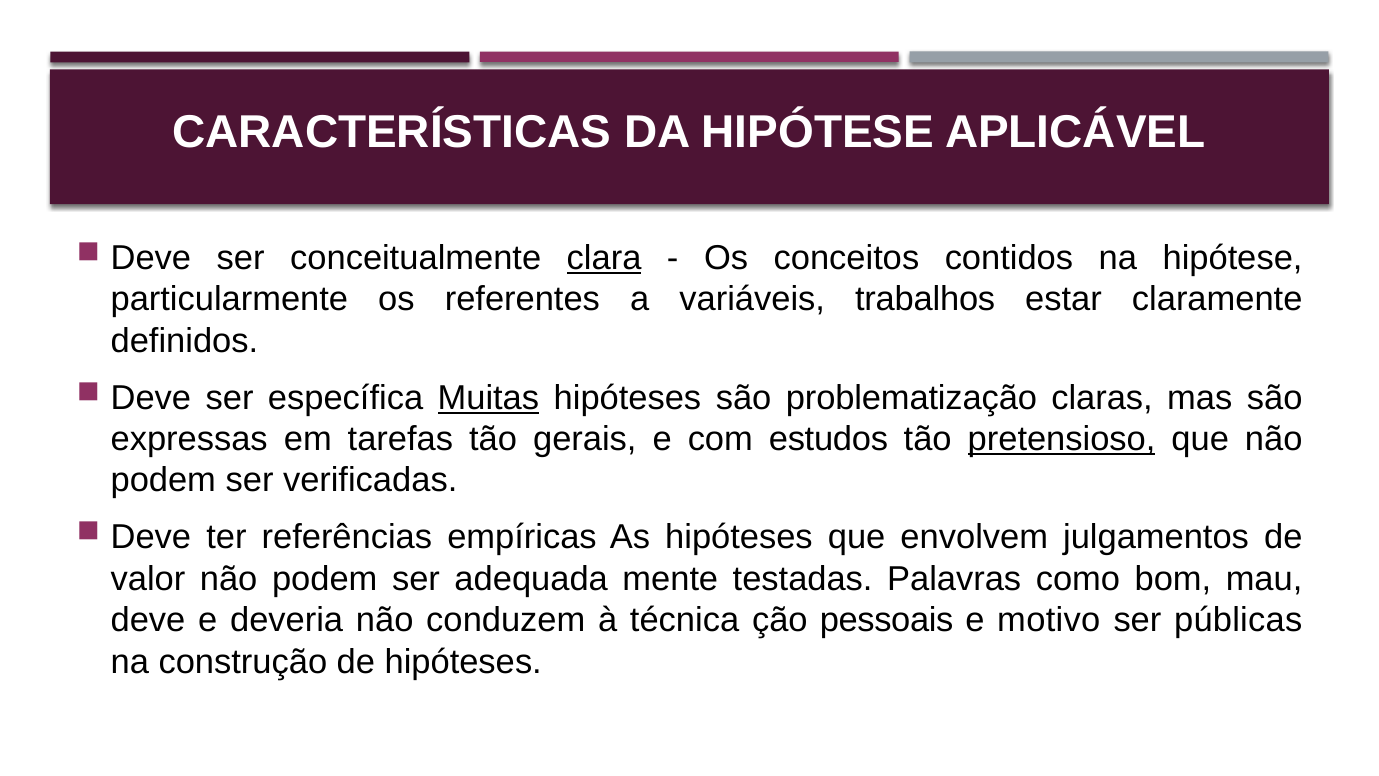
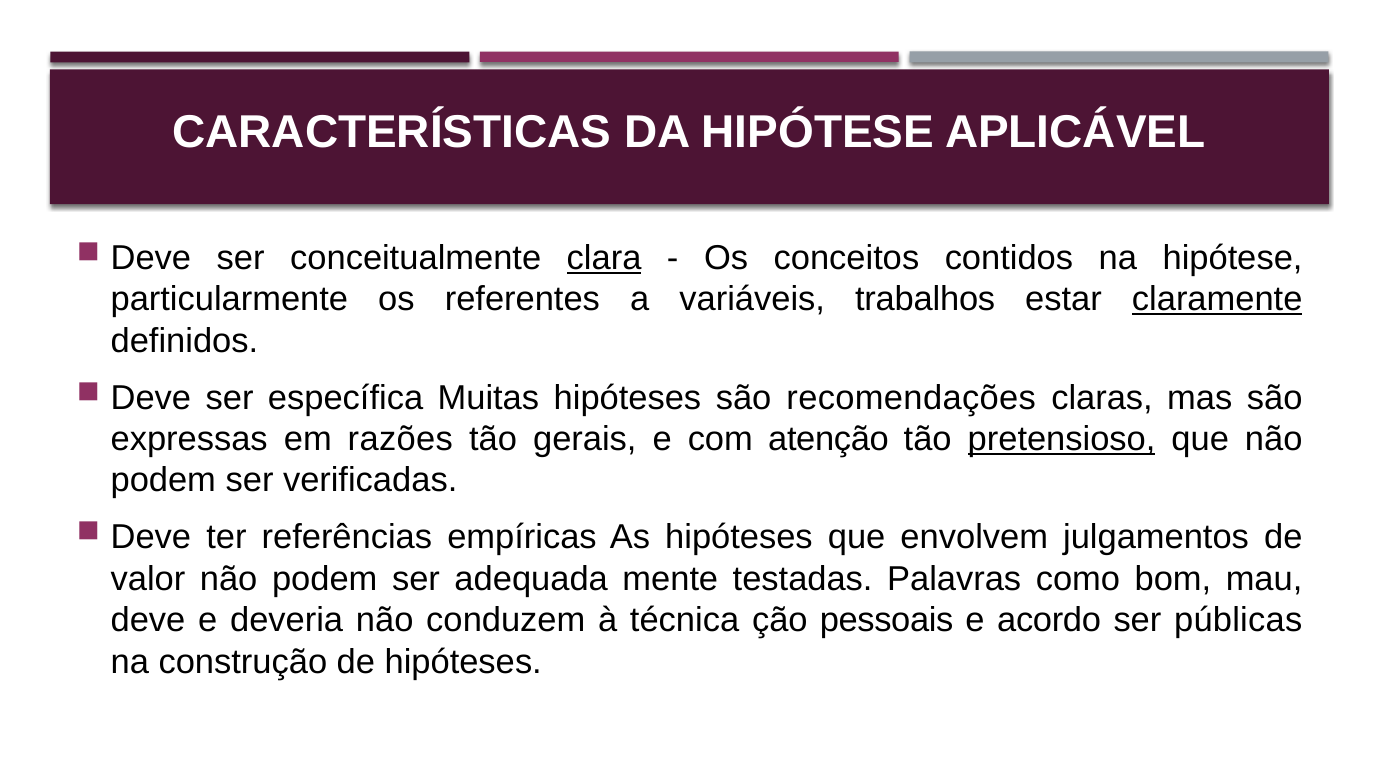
claramente underline: none -> present (1217, 299)
Muitas underline: present -> none (488, 398)
problematização: problematização -> recomendações (911, 398)
tarefas: tarefas -> razões (400, 439)
estudos: estudos -> atenção (828, 439)
motivo: motivo -> acordo (1049, 620)
